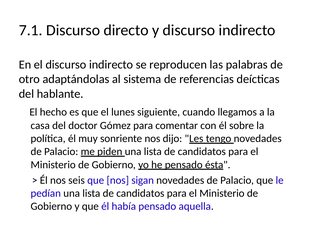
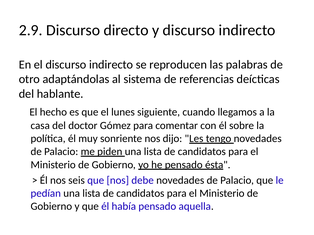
7.1: 7.1 -> 2.9 (31, 30)
sigan: sigan -> debe (143, 181)
